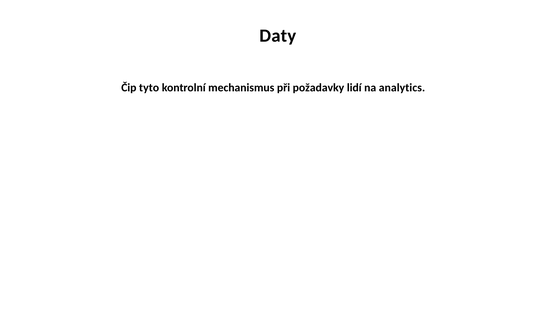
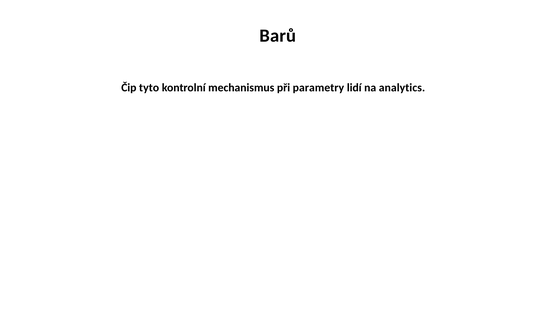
Daty: Daty -> Barů (278, 36)
požadavky: požadavky -> parametry (318, 88)
